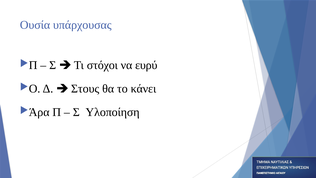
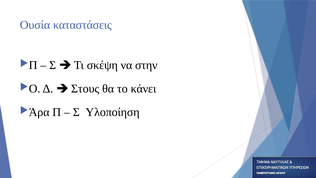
υπάρχουσας: υπάρχουσας -> καταστάσεις (82, 25)
στόχοι: στόχοι -> σκέψη (102, 65)
ευρύ: ευρύ -> στην (146, 65)
